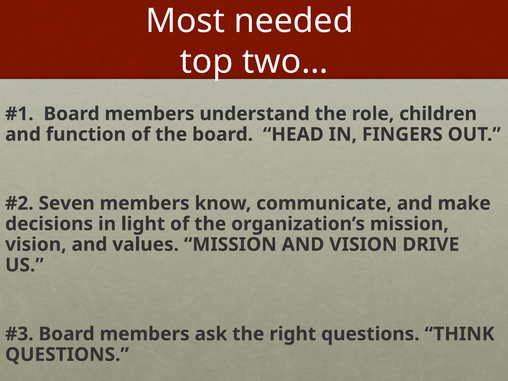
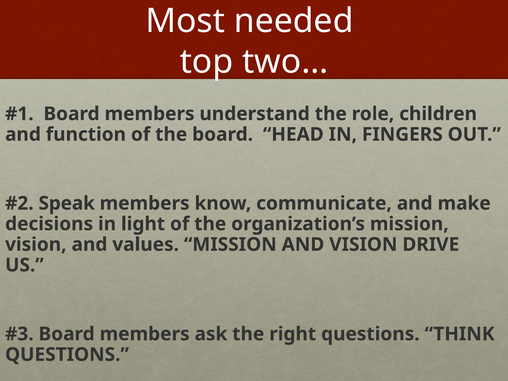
Seven: Seven -> Speak (67, 203)
